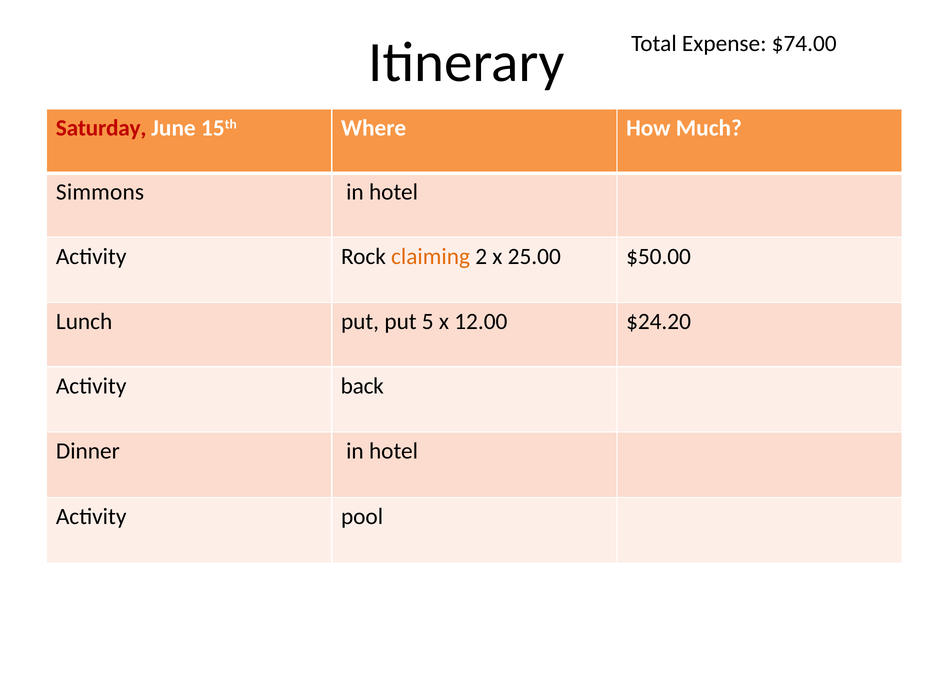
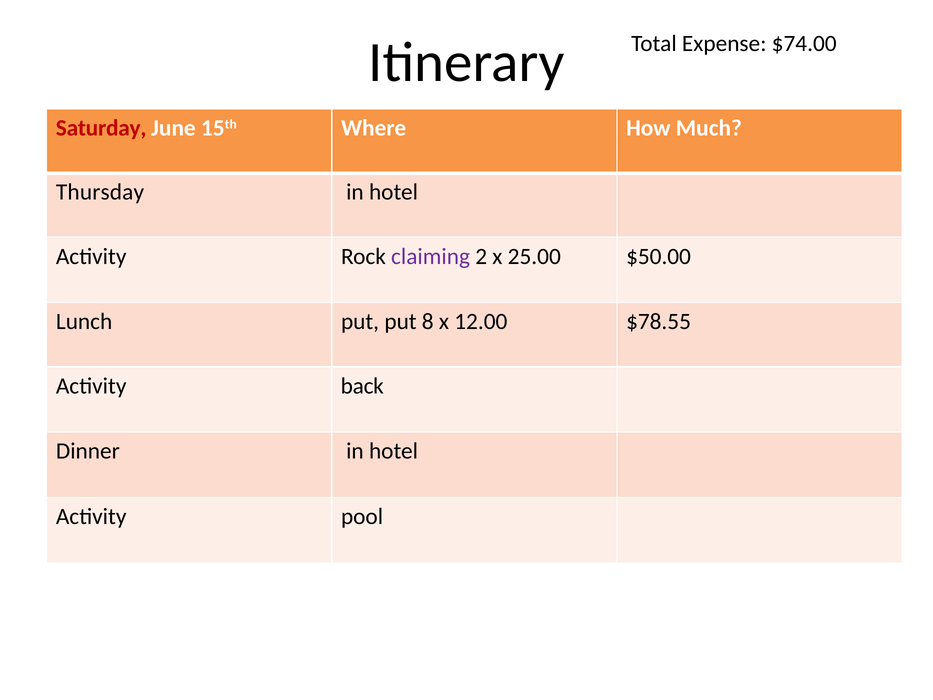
Simmons: Simmons -> Thursday (100, 192)
claiming colour: orange -> purple (431, 256)
5: 5 -> 8 (428, 322)
$24.20: $24.20 -> $78.55 (659, 322)
